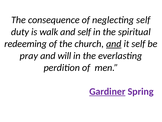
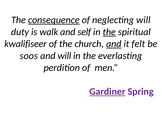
consequence underline: none -> present (54, 20)
neglecting self: self -> will (143, 20)
the underline: none -> present (109, 32)
redeeming: redeeming -> kwalifiseer (26, 44)
it self: self -> felt (138, 44)
pray: pray -> soos (29, 55)
